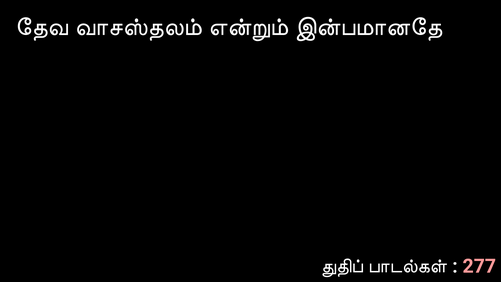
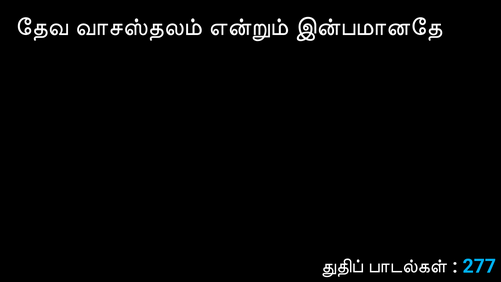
277 colour: pink -> light blue (479, 266)
